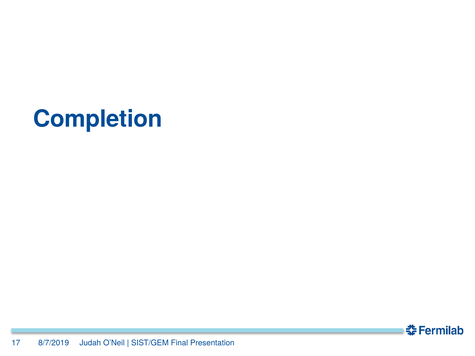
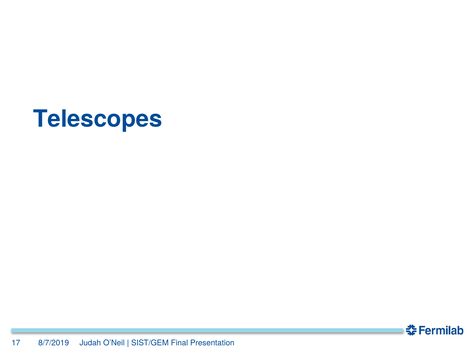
Completion: Completion -> Telescopes (98, 119)
